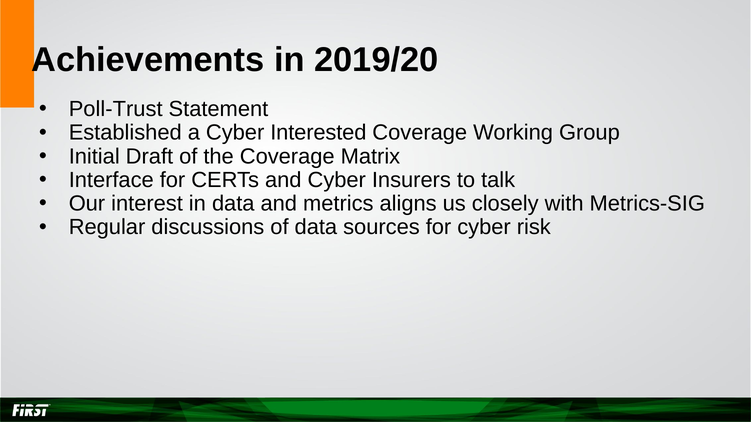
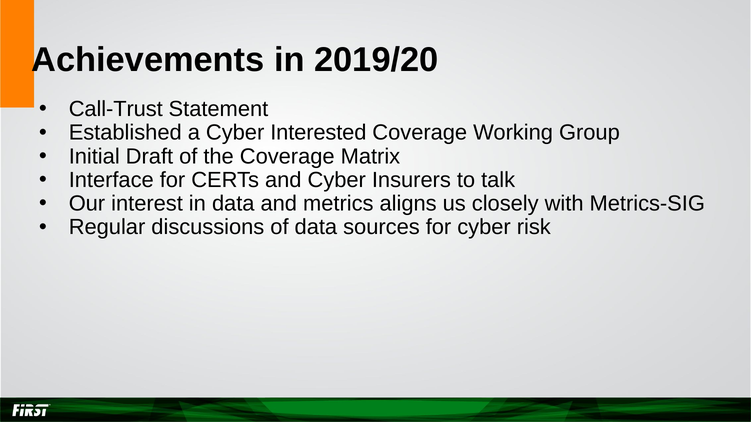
Poll-Trust: Poll-Trust -> Call-Trust (116, 109)
